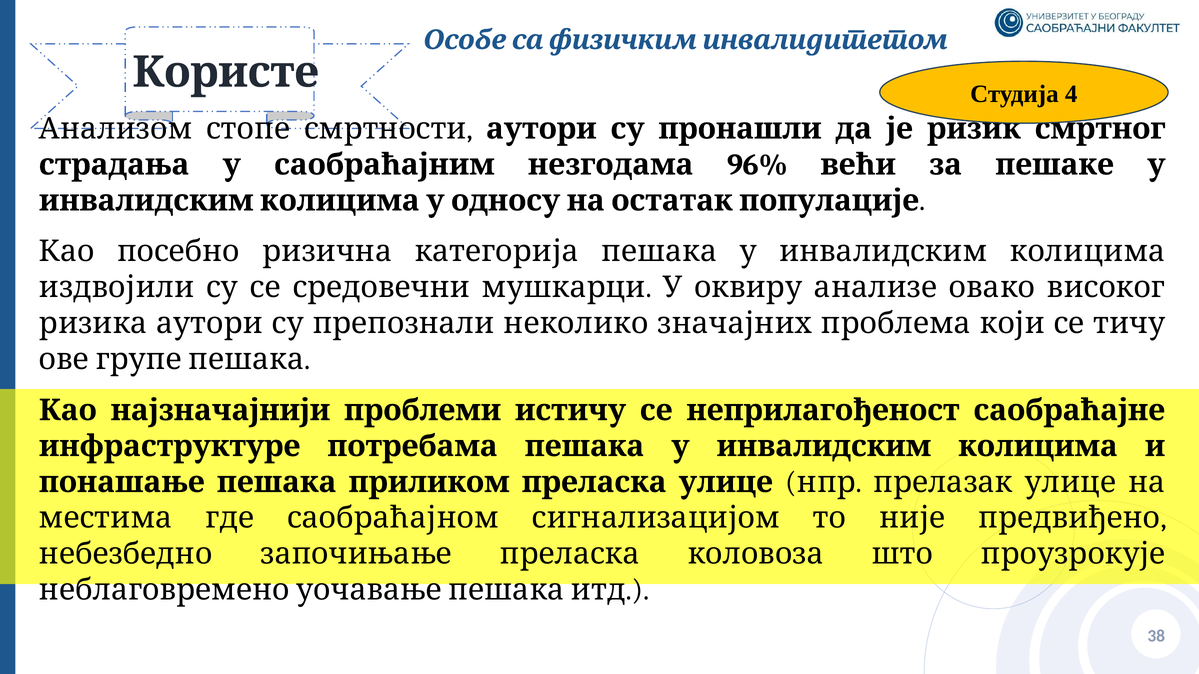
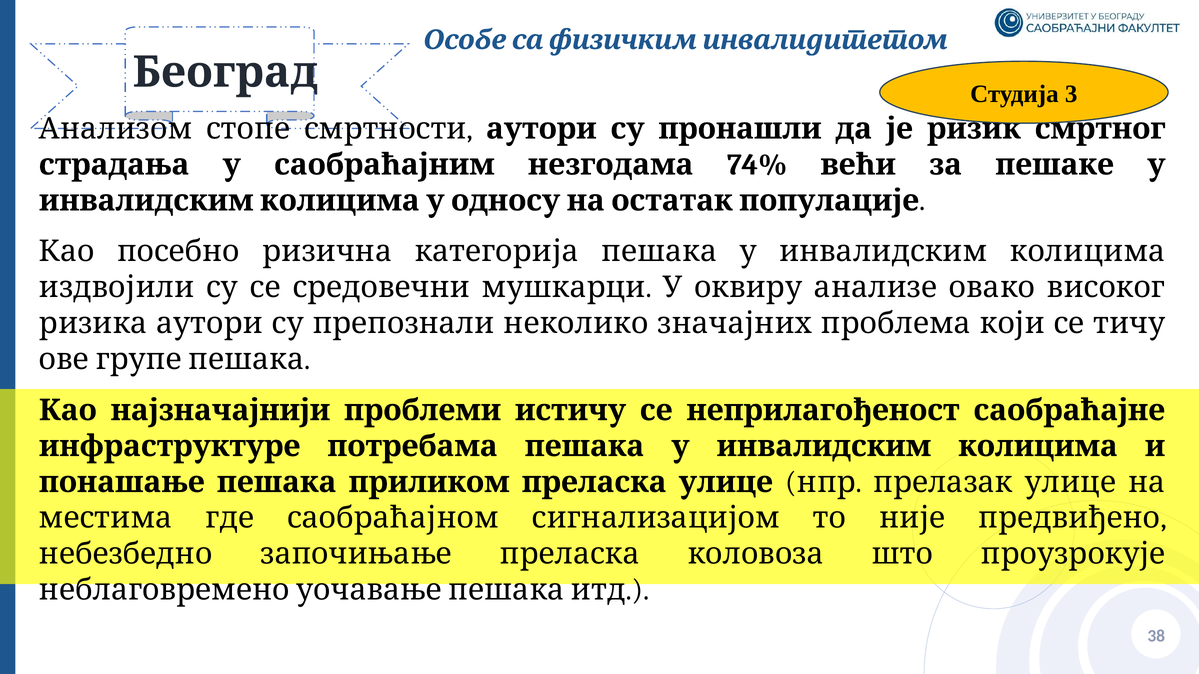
Користе: Користе -> Београд (225, 72)
4: 4 -> 3 (1071, 94)
96%: 96% -> 74% (757, 165)
